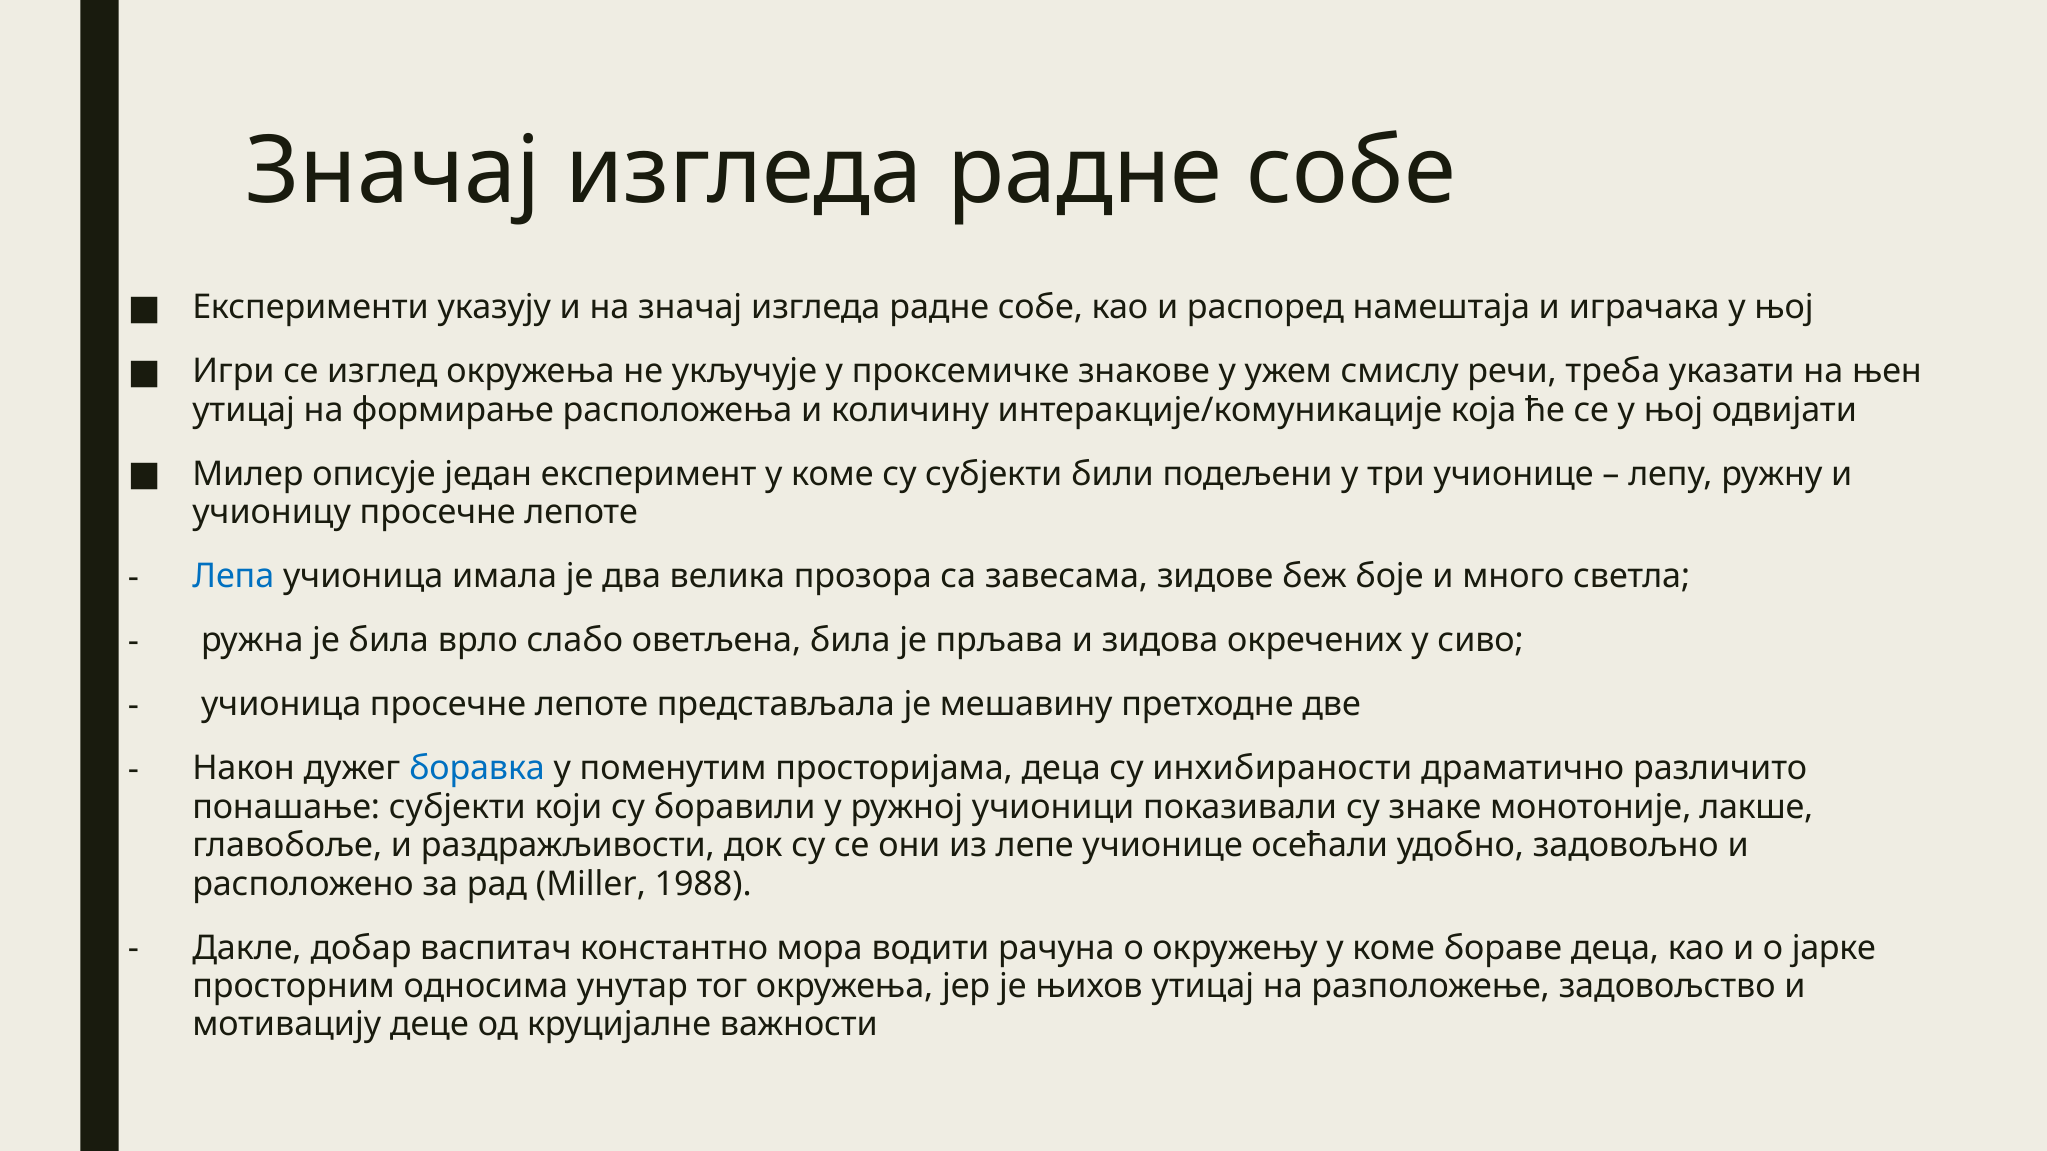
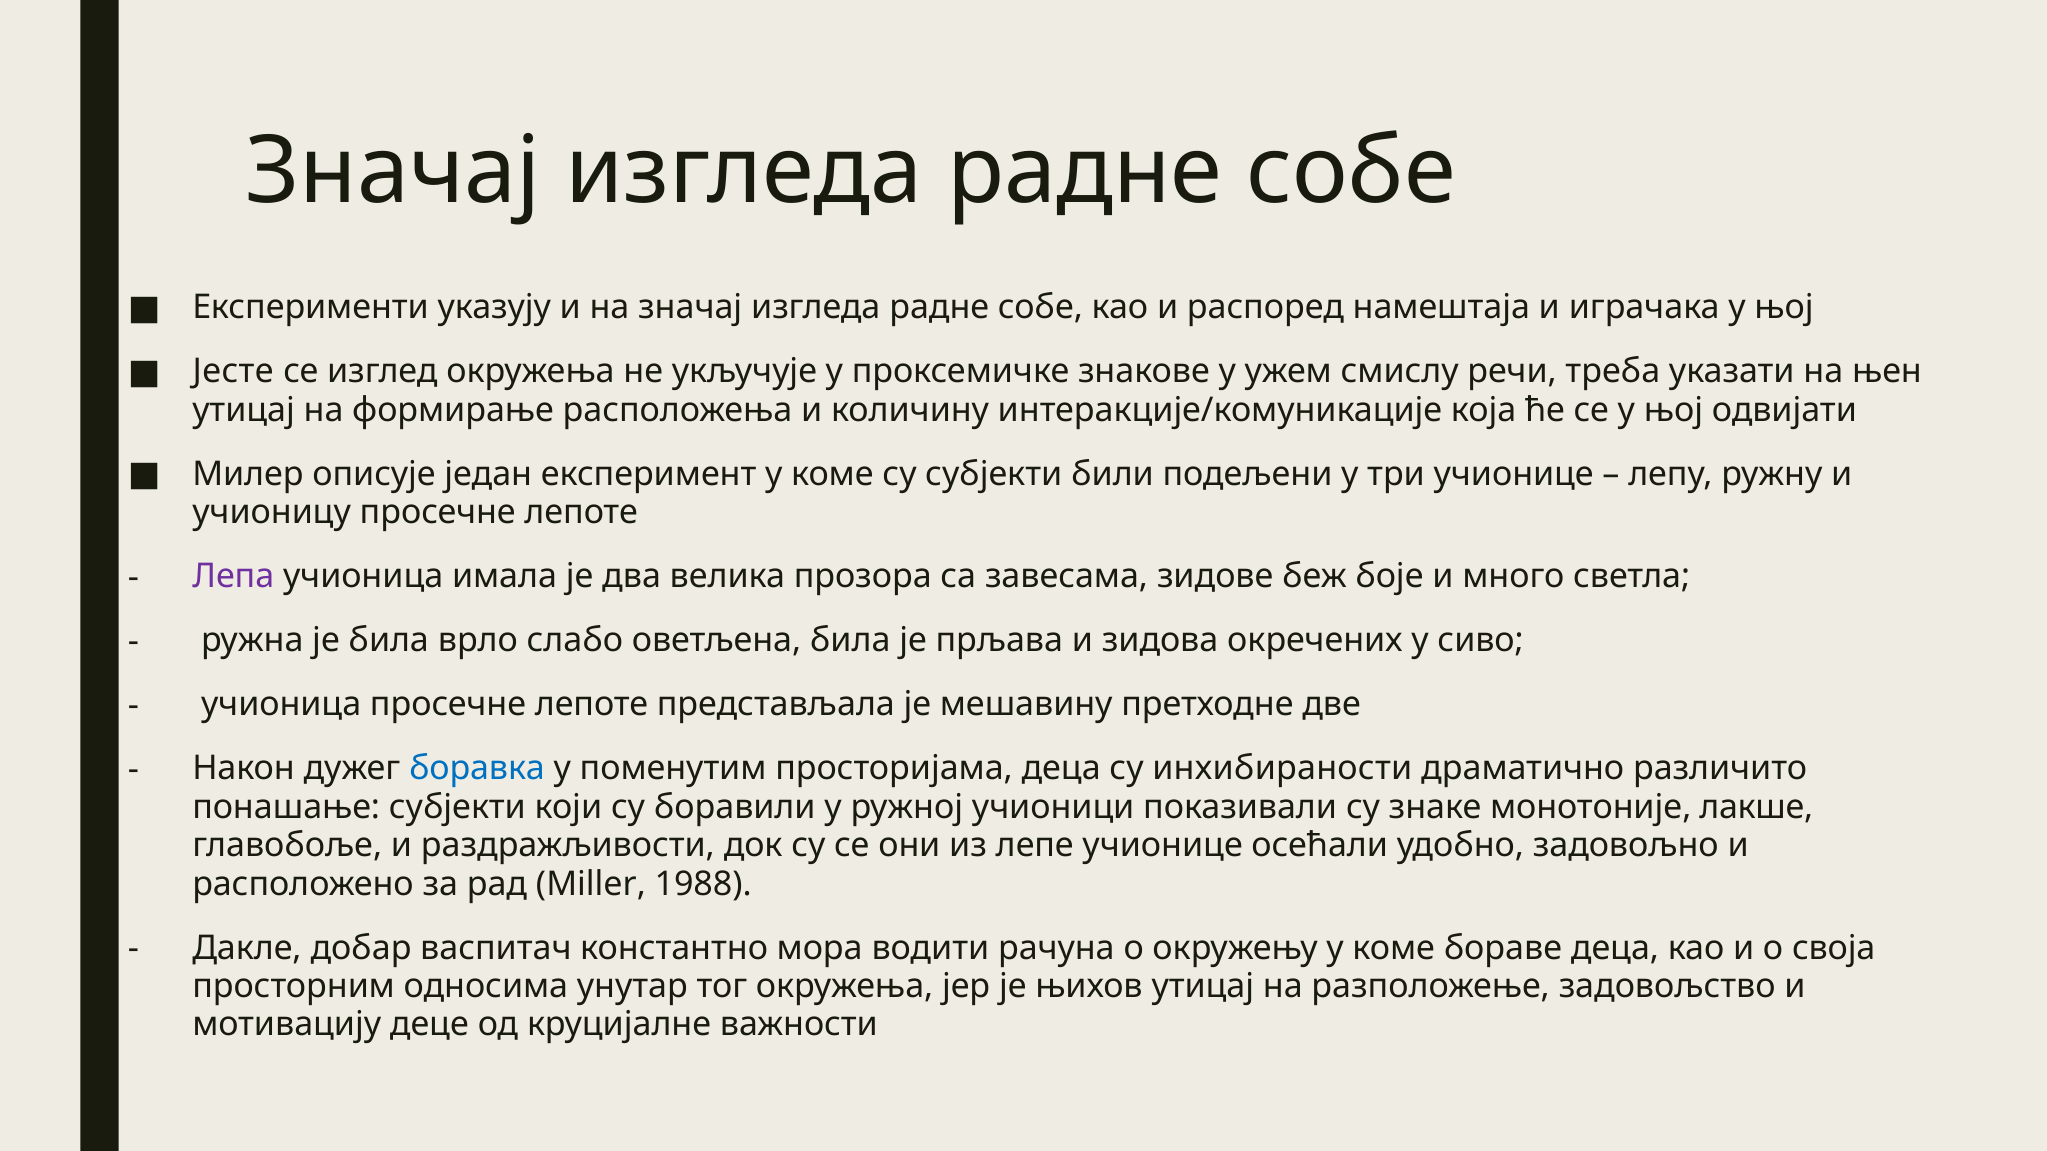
Игри: Игри -> Јесте (233, 372)
Лепа colour: blue -> purple (233, 577)
јарке: јарке -> своја (1834, 948)
